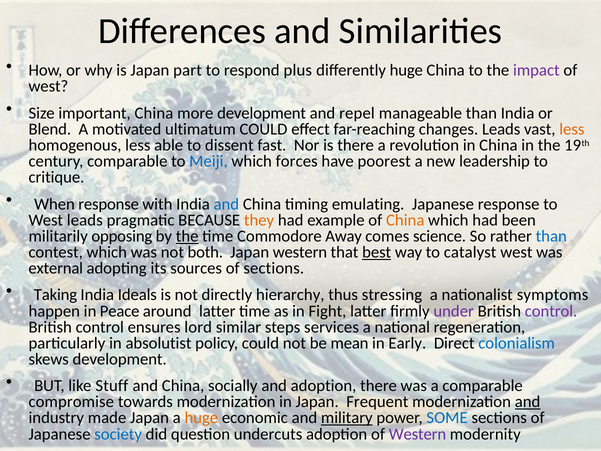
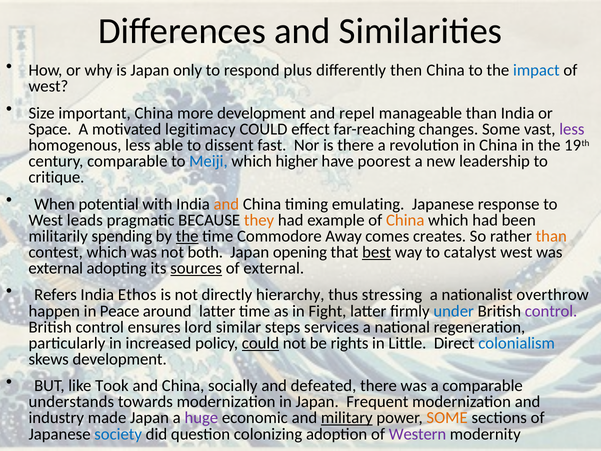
part: part -> only (188, 70)
differently huge: huge -> then (406, 70)
impact colour: purple -> blue (536, 70)
Blend: Blend -> Space (50, 129)
ultimatum: ultimatum -> legitimacy (200, 129)
changes Leads: Leads -> Some (501, 129)
less colour: orange -> purple (572, 129)
forces: forces -> higher (297, 161)
When response: response -> potential (109, 204)
and colour: blue -> orange (226, 204)
opposing: opposing -> spending (122, 236)
science: science -> creates (440, 236)
than colour: blue -> orange (551, 236)
Japan western: western -> opening (300, 252)
sources underline: none -> present (196, 268)
of sections: sections -> external (274, 268)
Taking: Taking -> Refers (55, 295)
Ideals: Ideals -> Ethos (137, 295)
symptoms: symptoms -> overthrow (553, 295)
under colour: purple -> blue (454, 311)
absolutist: absolutist -> increased (158, 343)
could underline: none -> present (260, 343)
mean: mean -> rights (350, 343)
Early: Early -> Little (407, 343)
Stuff: Stuff -> Took (112, 386)
and adoption: adoption -> defeated (324, 386)
compromise: compromise -> understands (71, 402)
and underline: present -> none (528, 402)
huge colour: orange -> purple (201, 418)
SOME colour: blue -> orange (447, 418)
undercuts: undercuts -> colonizing (268, 434)
